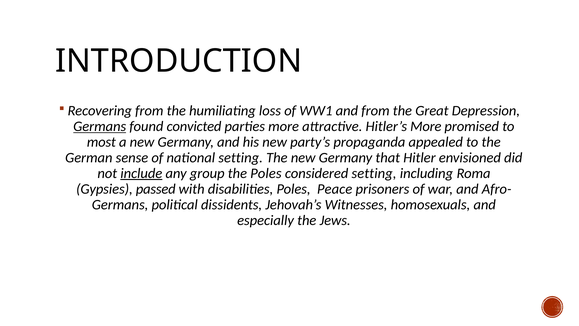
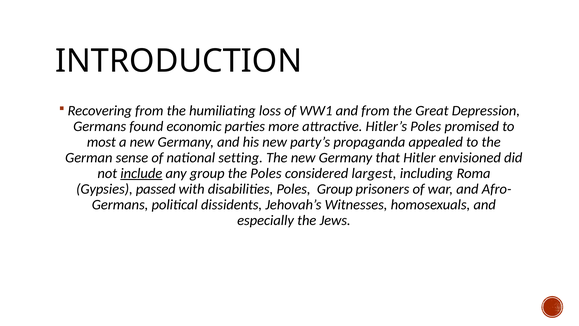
Germans underline: present -> none (100, 126)
convicted: convicted -> economic (194, 126)
Hitler’s More: More -> Poles (426, 126)
considered setting: setting -> largest (374, 173)
Poles Peace: Peace -> Group (335, 189)
